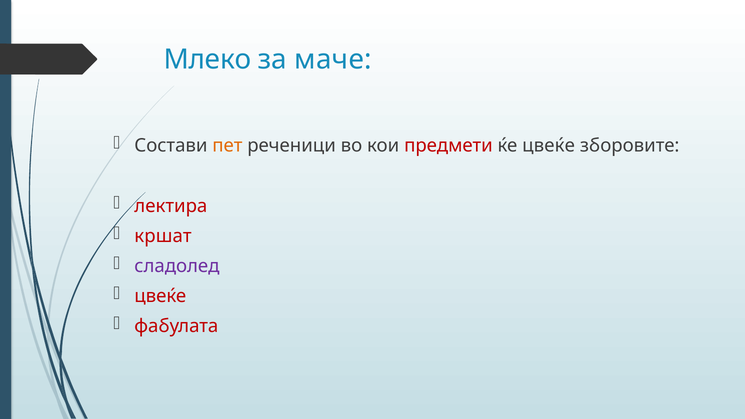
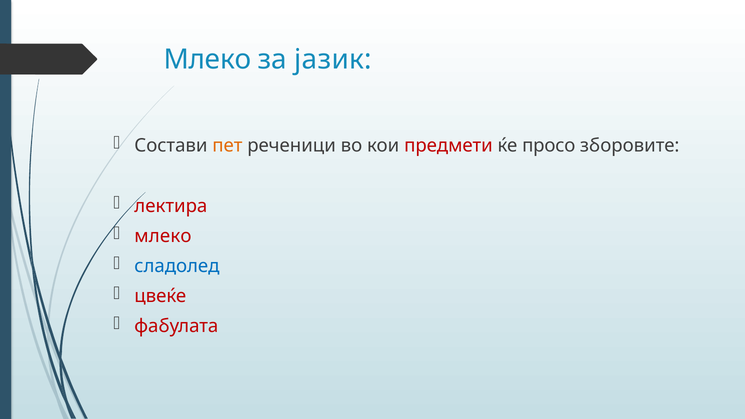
маче: маче -> јазик (333, 60)
ќе цвеќе: цвеќе -> просо (549, 146)
кршат: кршат -> млеко (163, 236)
сладолед colour: purple -> blue (177, 266)
